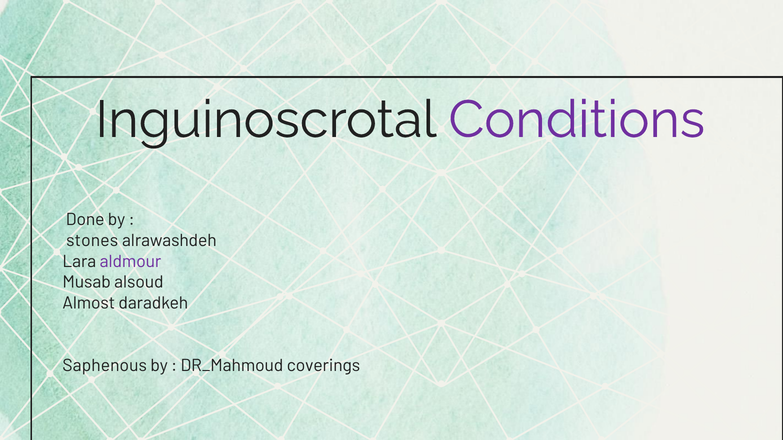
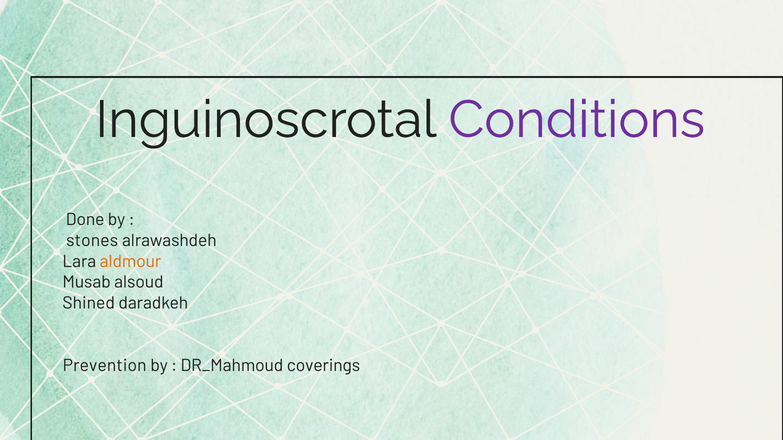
aldmour colour: purple -> orange (131, 262)
Almost: Almost -> Shined (89, 303)
Saphenous: Saphenous -> Prevention (105, 366)
